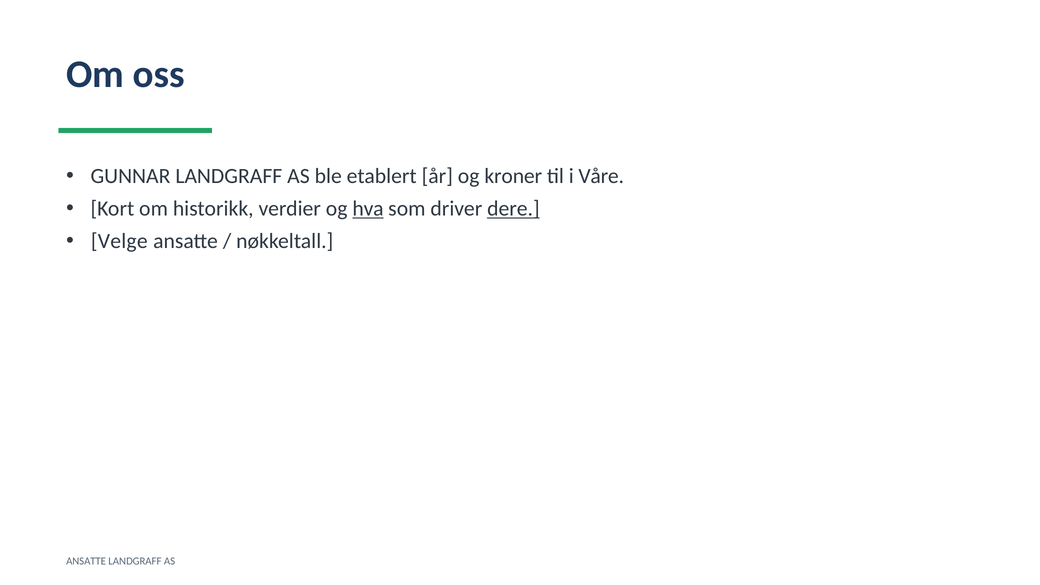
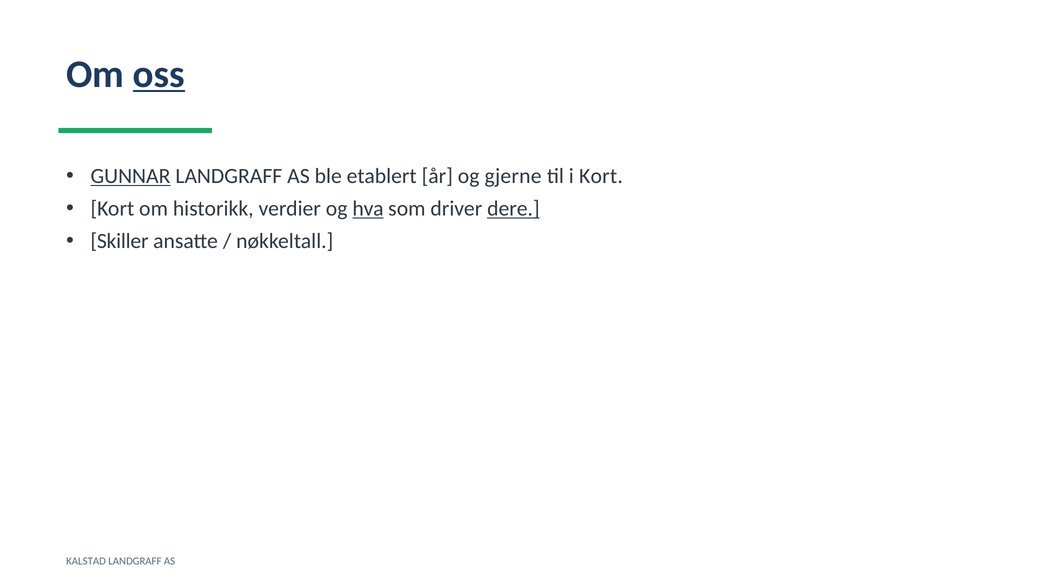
oss underline: none -> present (159, 74)
GUNNAR underline: none -> present (130, 176)
kroner: kroner -> gjerne (513, 176)
i Våre: Våre -> Kort (601, 176)
Velge: Velge -> Skiller (120, 241)
ANSATTE: ANSATTE -> KALSTAD (86, 561)
